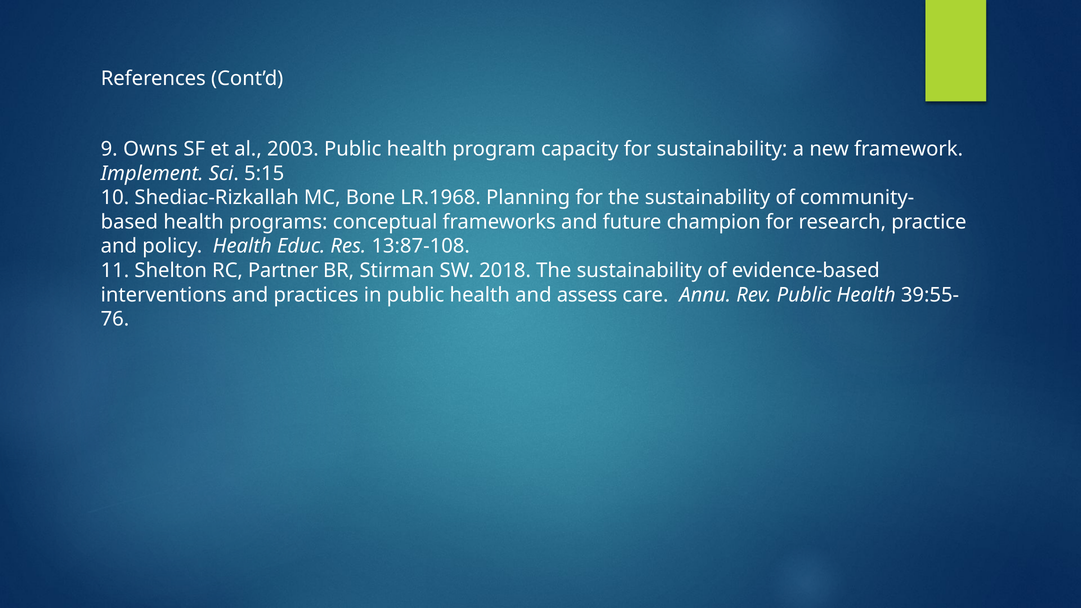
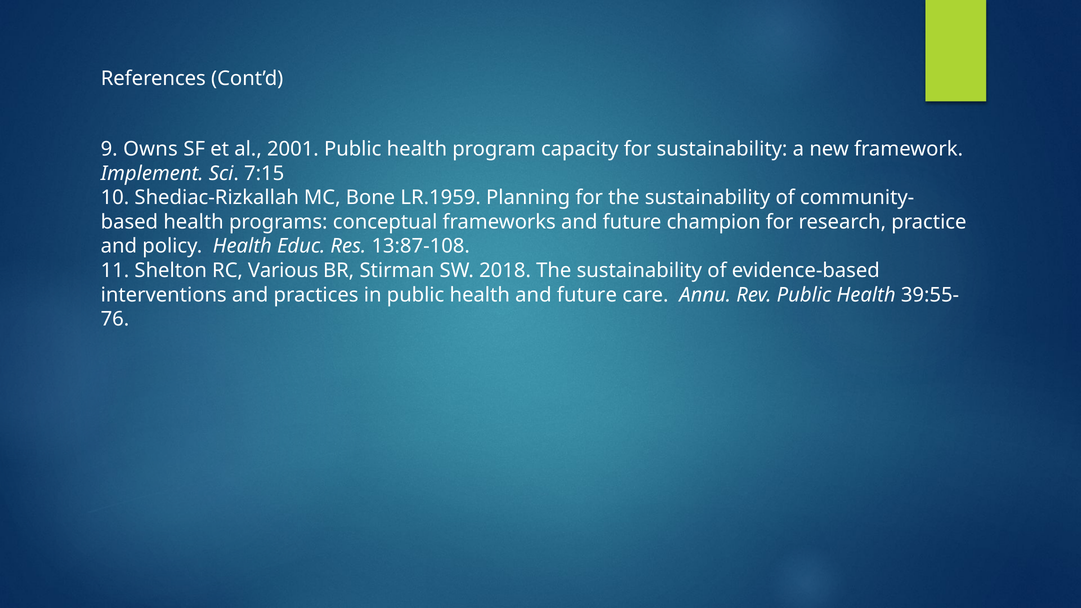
2003: 2003 -> 2001 (293, 149)
5:15: 5:15 -> 7:15 (264, 173)
LR.1968: LR.1968 -> LR.1959 (441, 198)
Partner: Partner -> Various (283, 271)
health and assess: assess -> future (587, 295)
